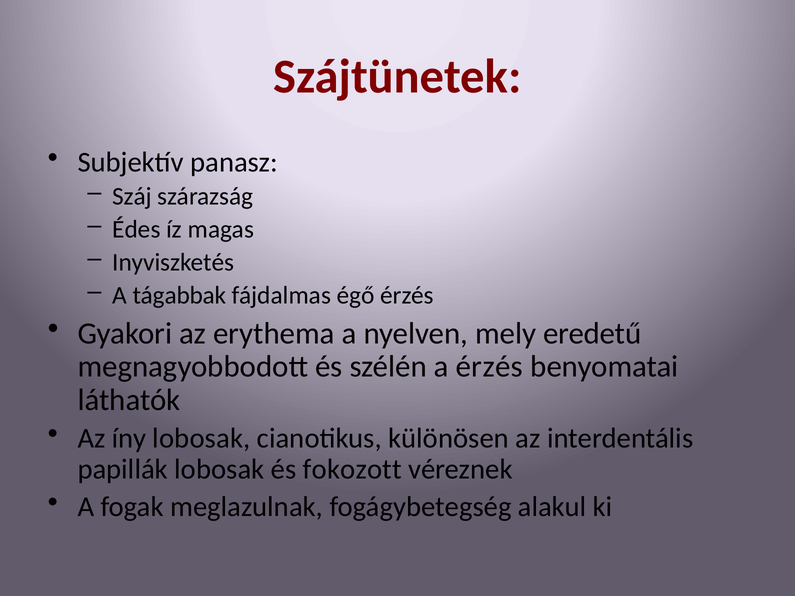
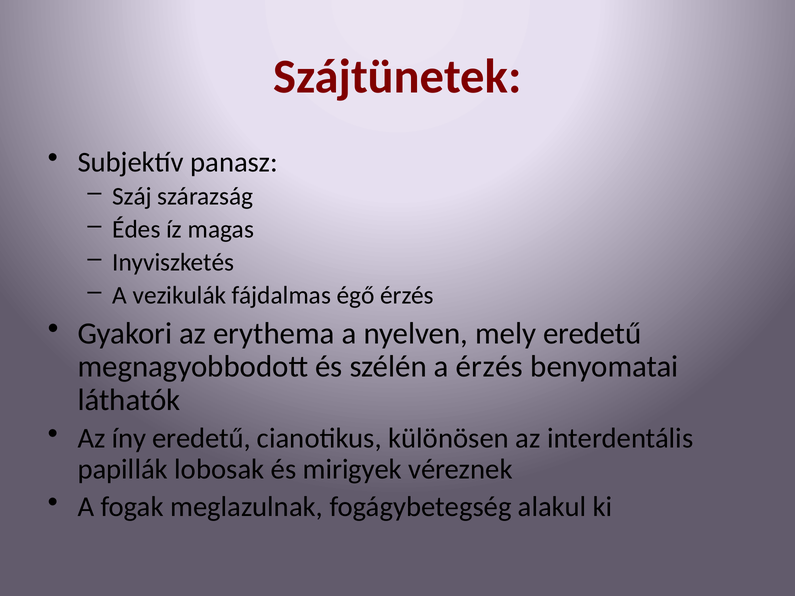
tágabbak: tágabbak -> vezikulák (179, 296)
íny lobosak: lobosak -> eredetű (202, 439)
fokozott: fokozott -> mirigyek (352, 470)
